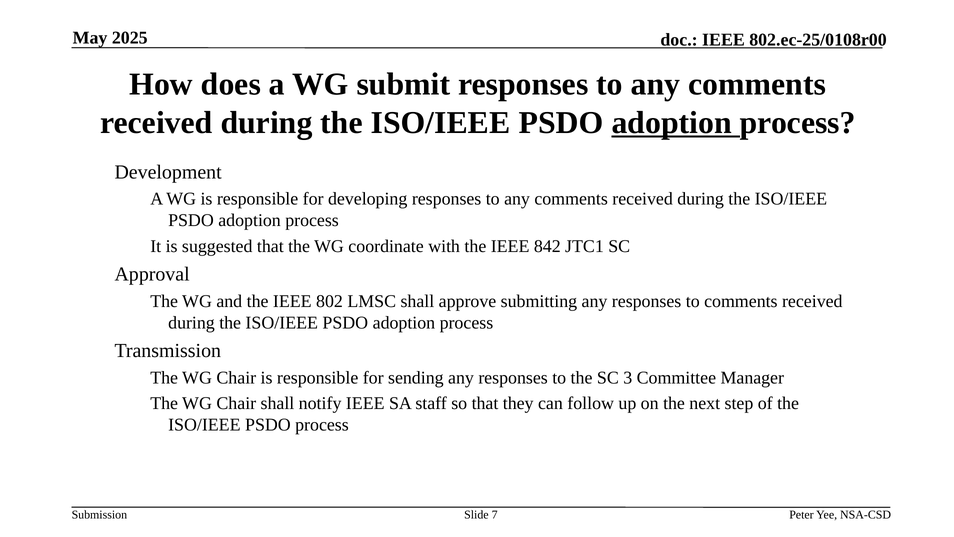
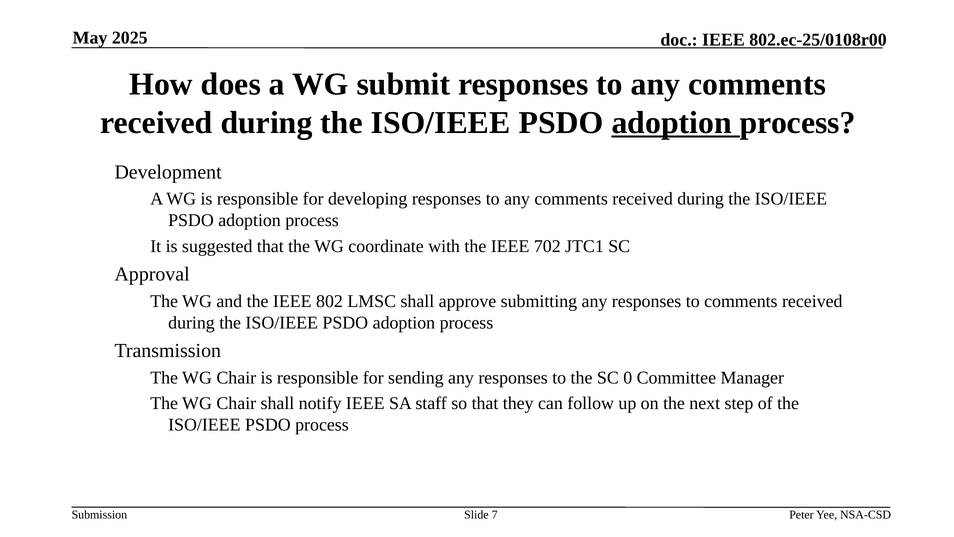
842: 842 -> 702 (547, 246)
3: 3 -> 0 (628, 377)
